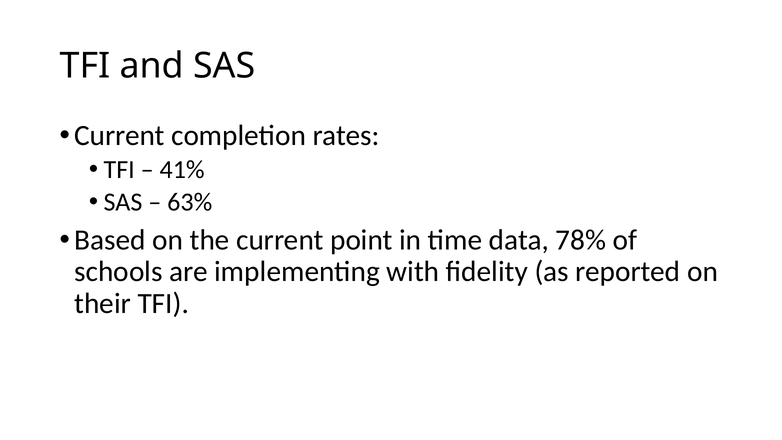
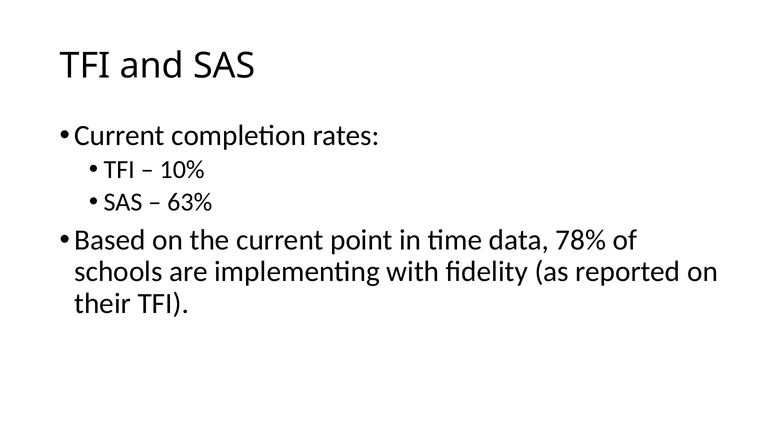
41%: 41% -> 10% (182, 170)
